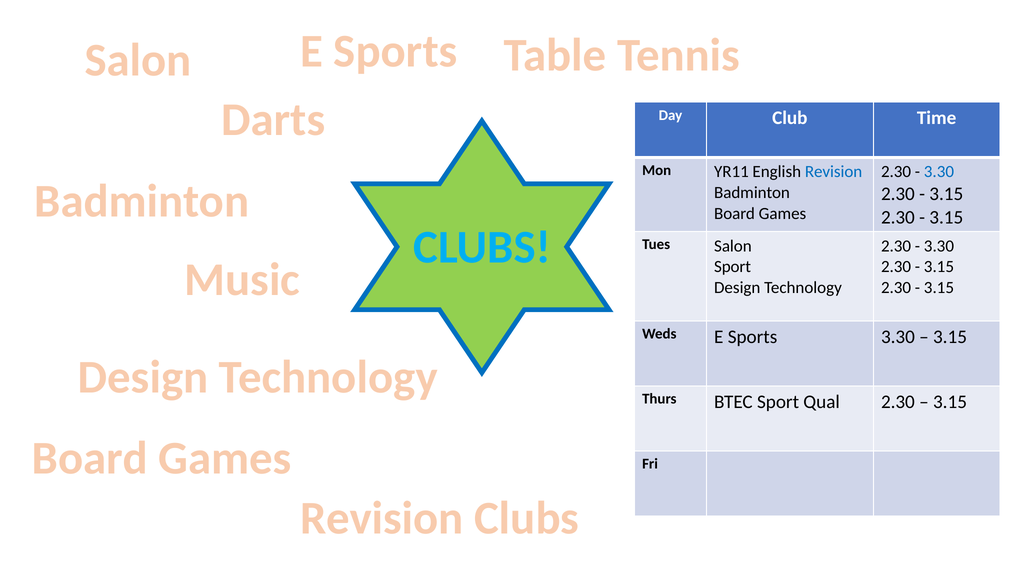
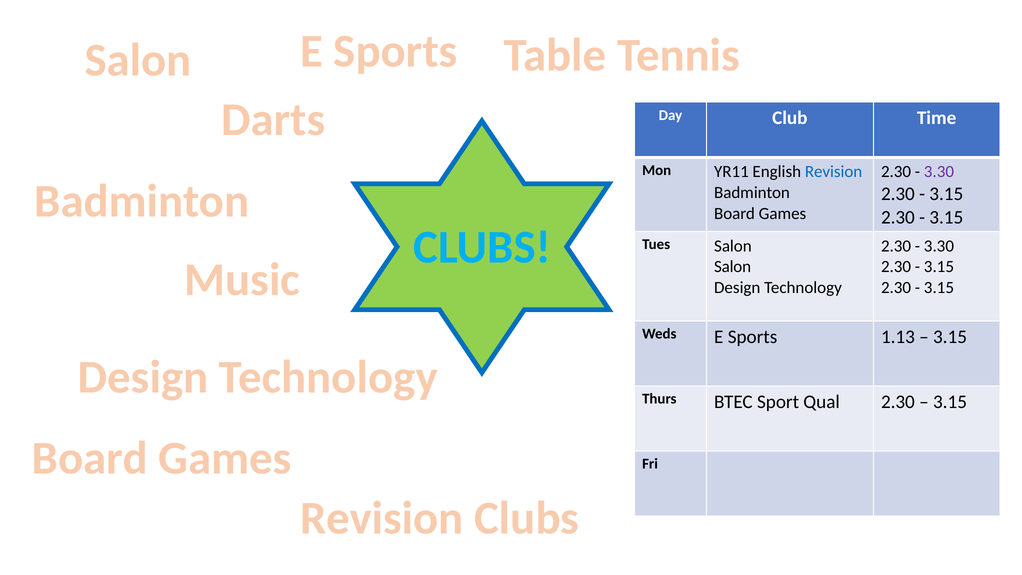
3.30 colour: blue -> purple (939, 172)
Sport: Sport -> Salon (733, 267)
Sports 3.30: 3.30 -> 1.13 (898, 337)
